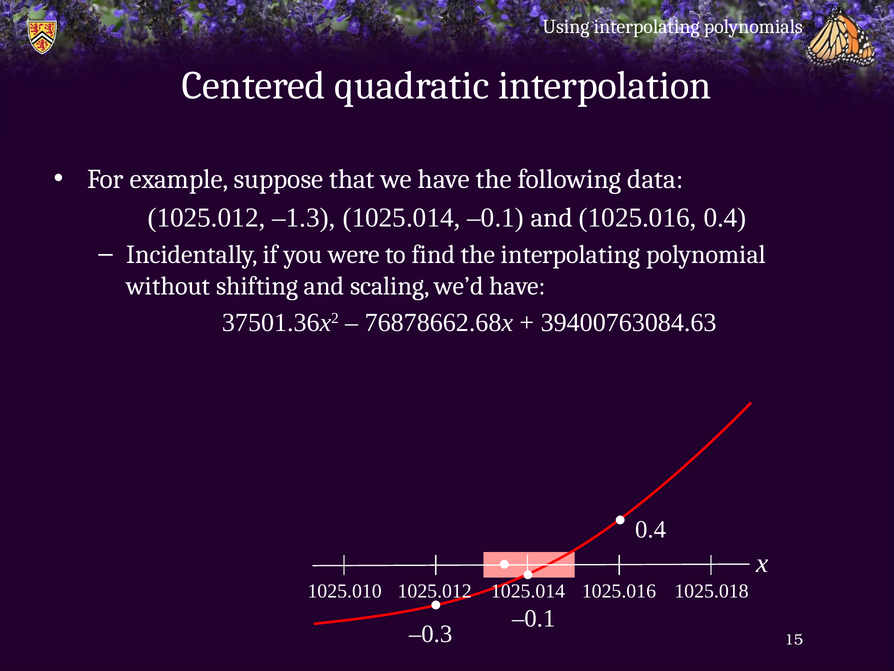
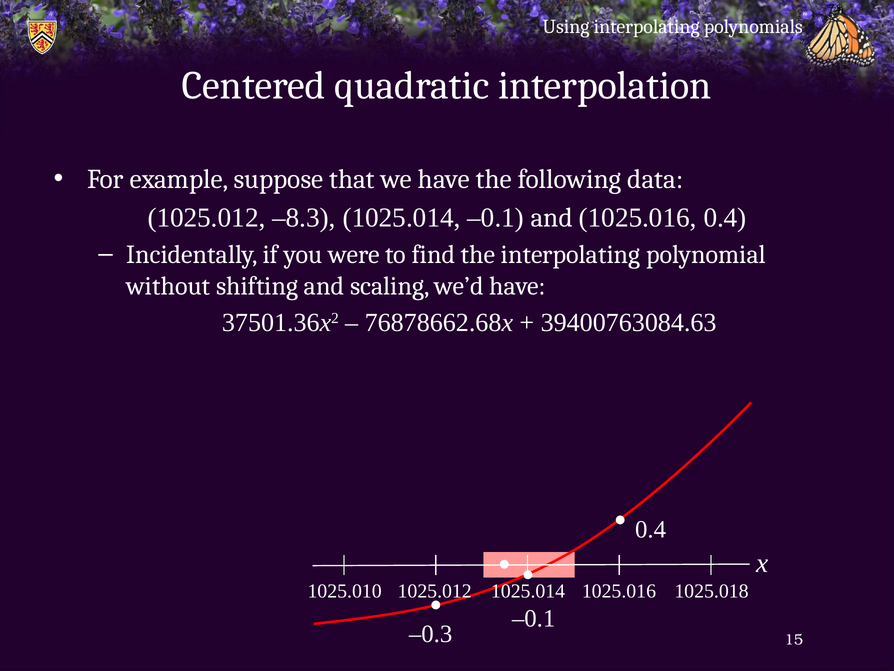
–1.3: –1.3 -> –8.3 (304, 217)
